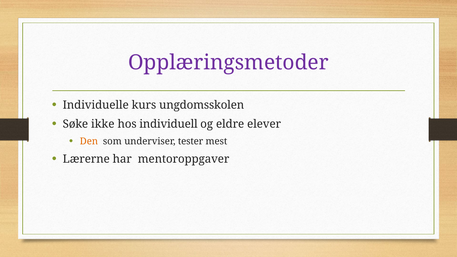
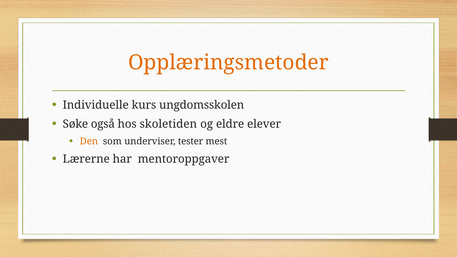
Opplæringsmetoder colour: purple -> orange (228, 63)
ikke: ikke -> også (103, 124)
individuell: individuell -> skoletiden (168, 124)
